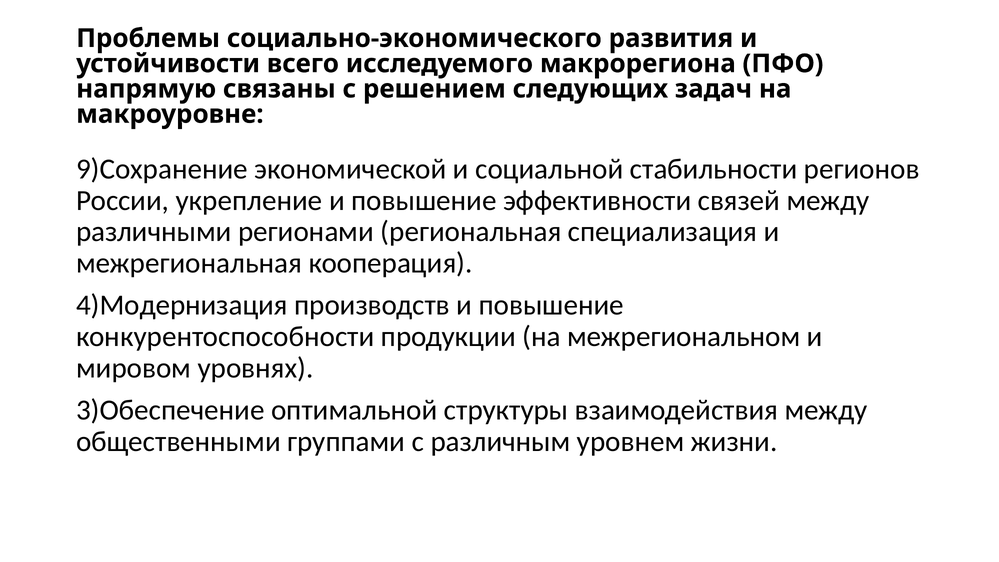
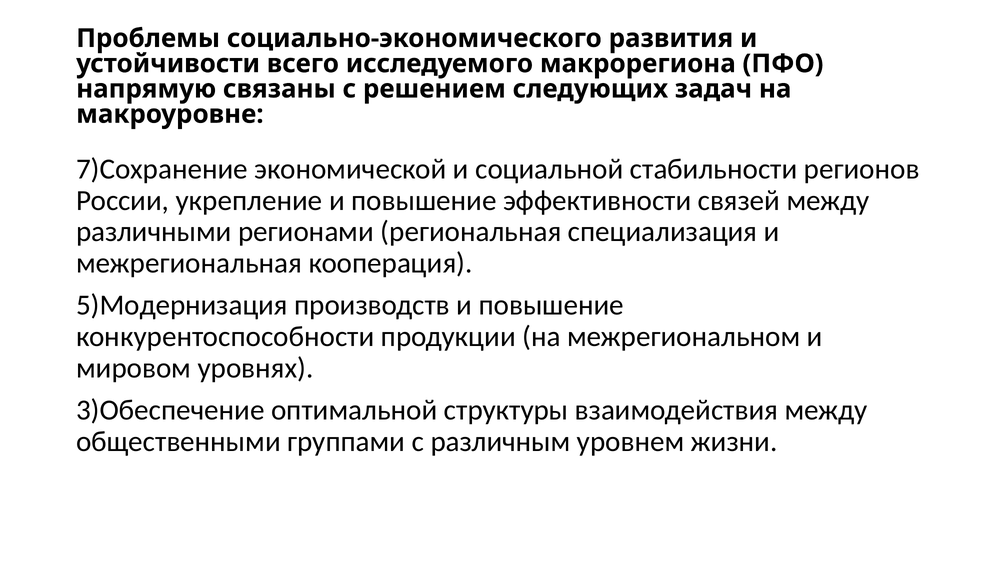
9)Сохранение: 9)Сохранение -> 7)Сохранение (162, 169)
4)Модернизация: 4)Модернизация -> 5)Модернизация (182, 305)
